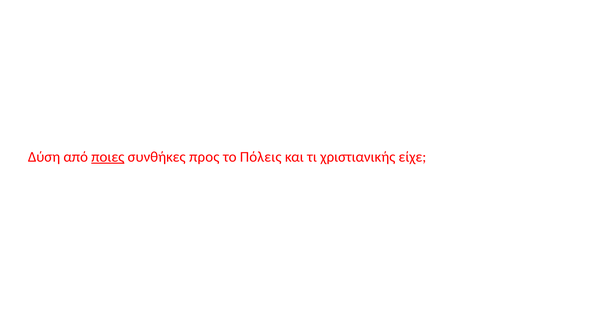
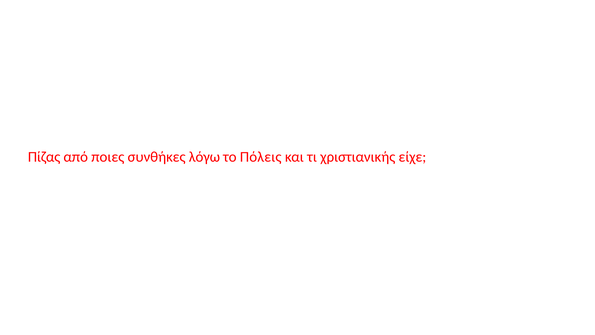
Δύση: Δύση -> Πίζας (44, 157)
ποιες underline: present -> none (108, 157)
προς: προς -> λόγω (204, 157)
